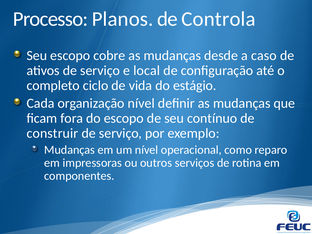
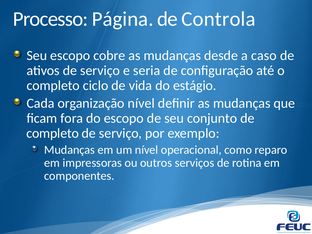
Planos: Planos -> Página (123, 19)
local: local -> seria (147, 71)
contínuo: contínuo -> conjunto (212, 118)
construir: construir -> completo (53, 133)
